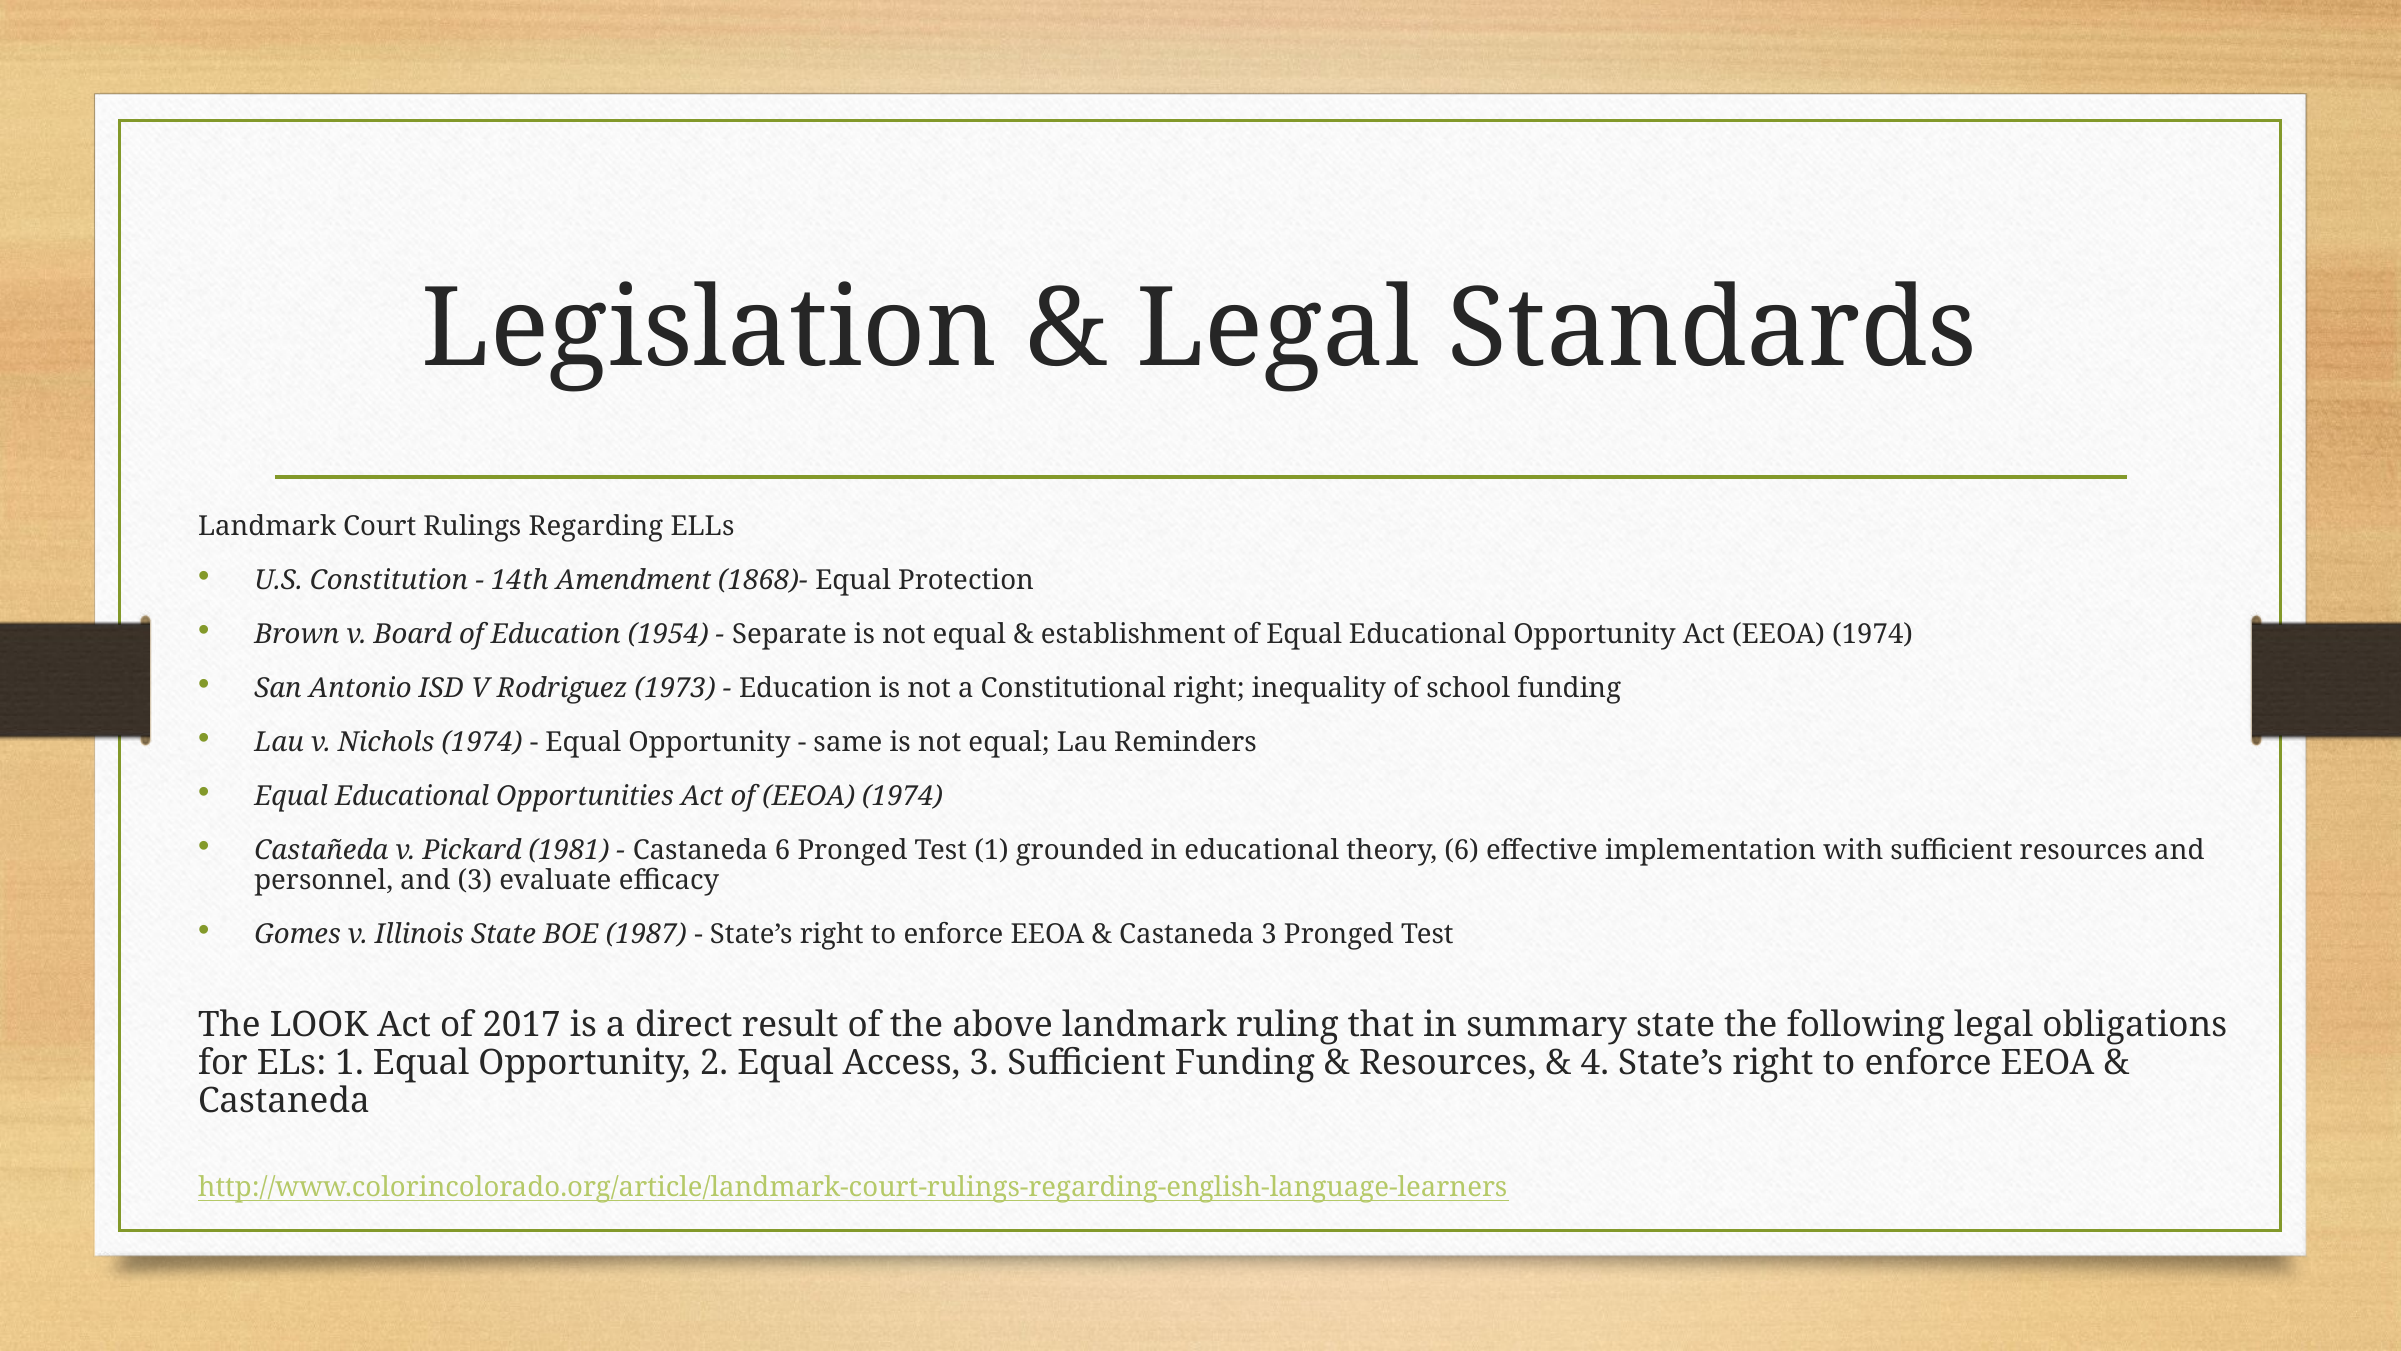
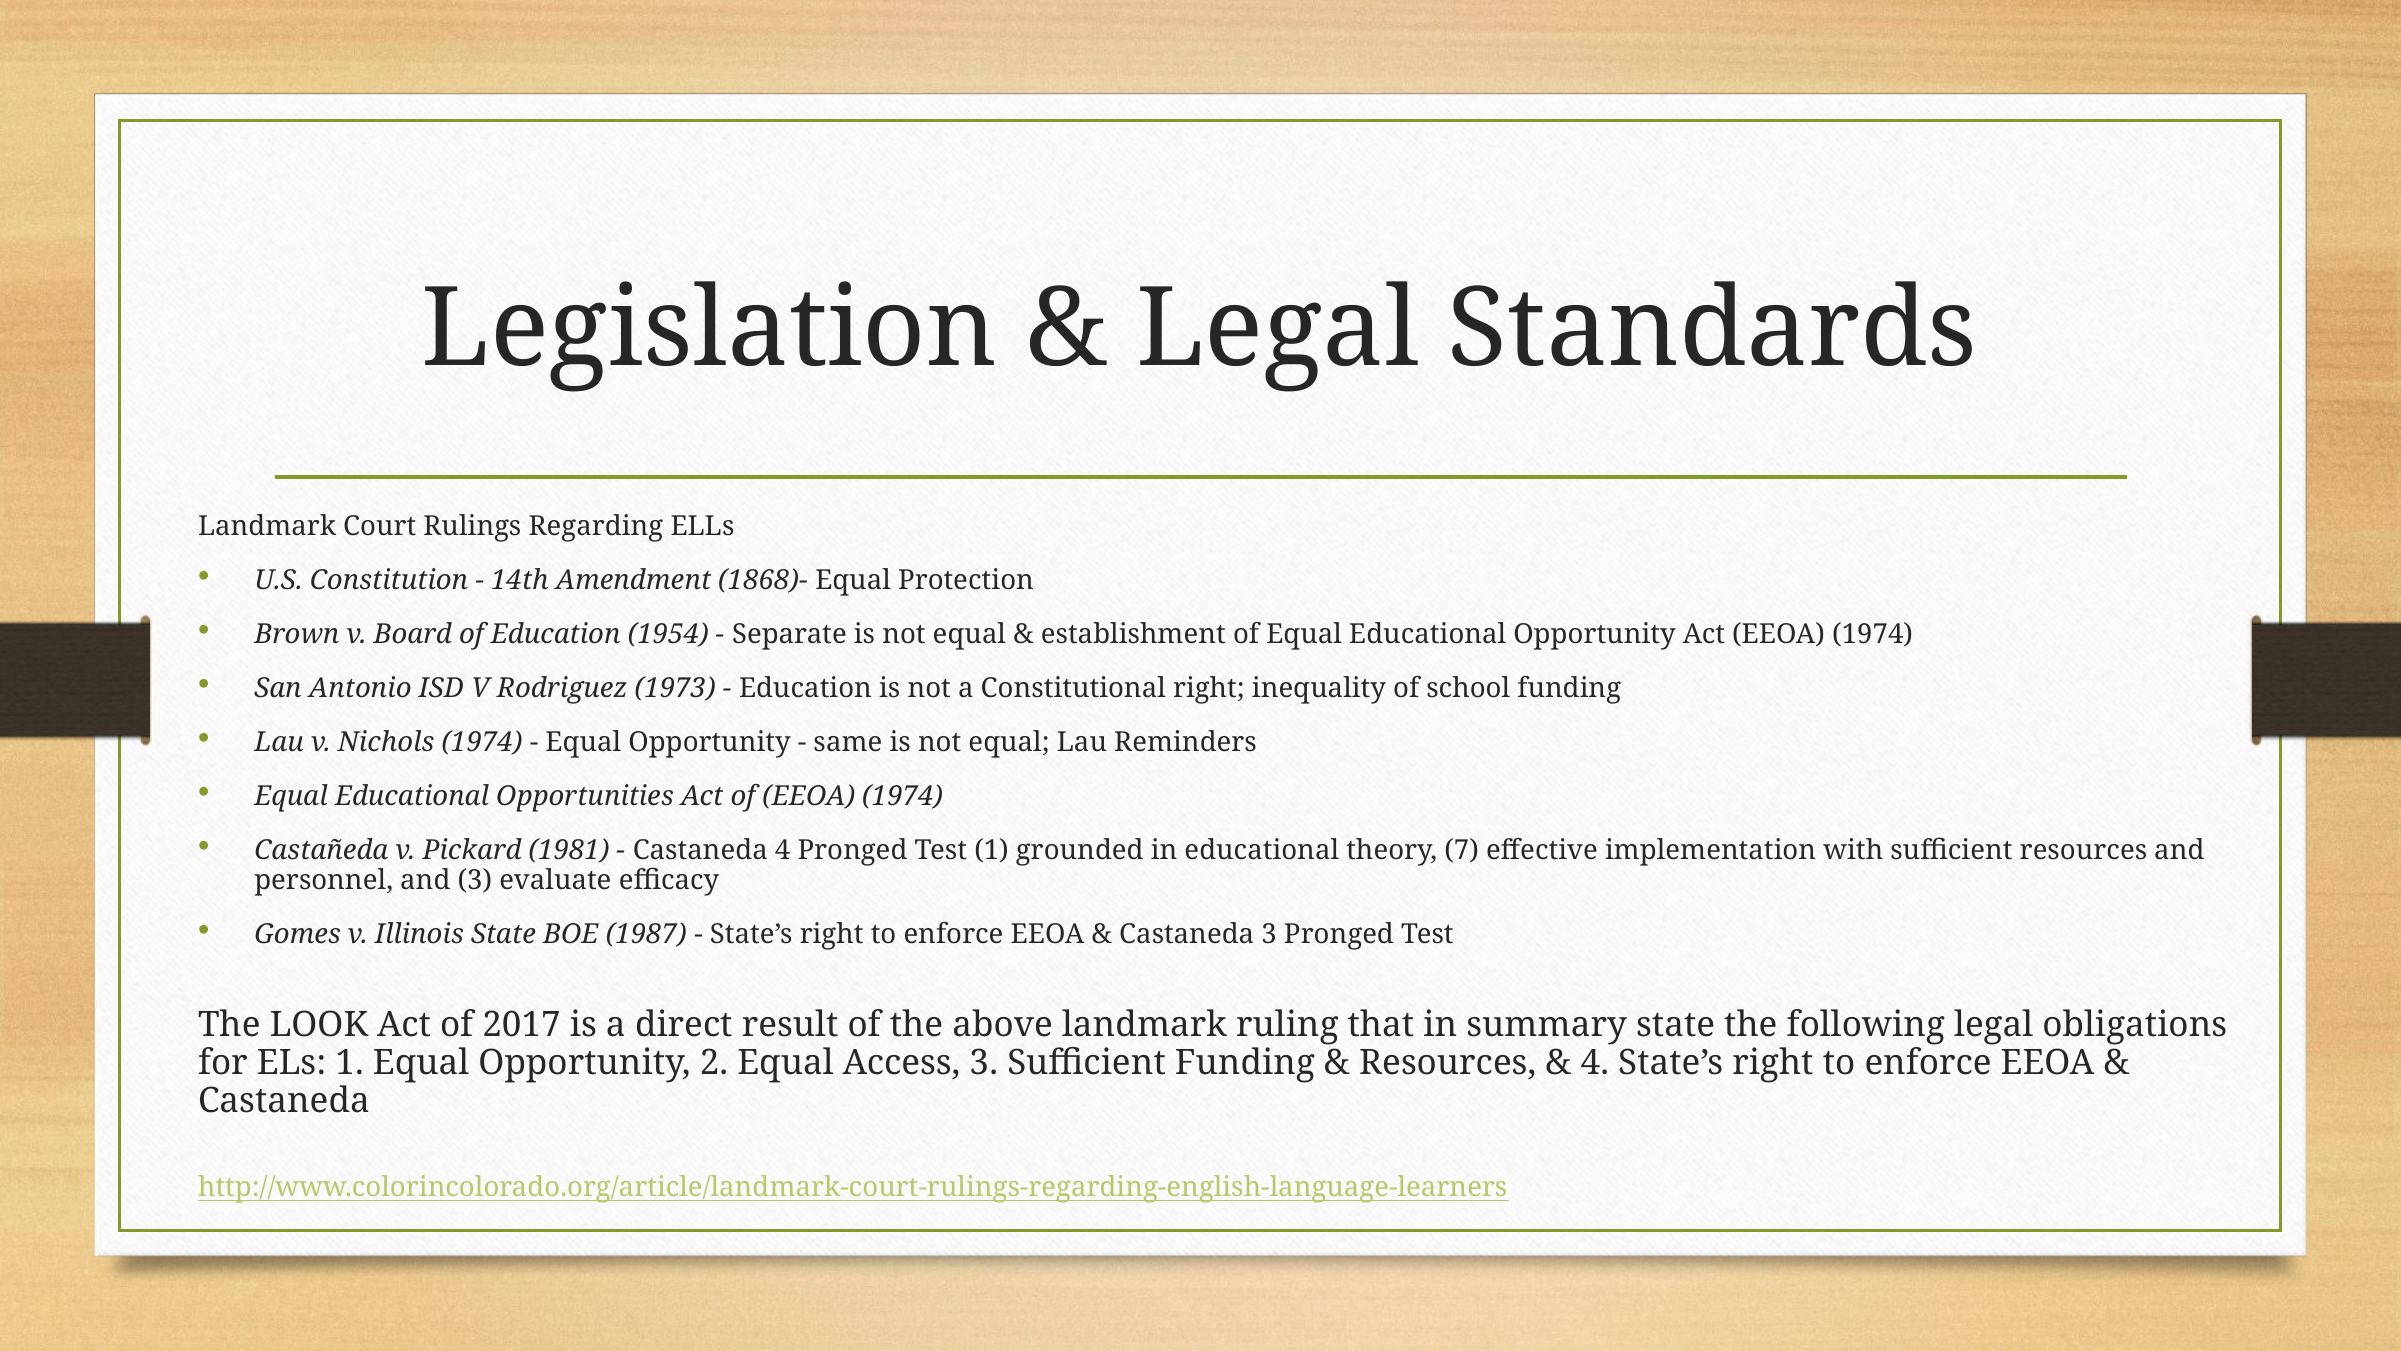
Castaneda 6: 6 -> 4 (783, 850)
theory 6: 6 -> 7 (1462, 850)
